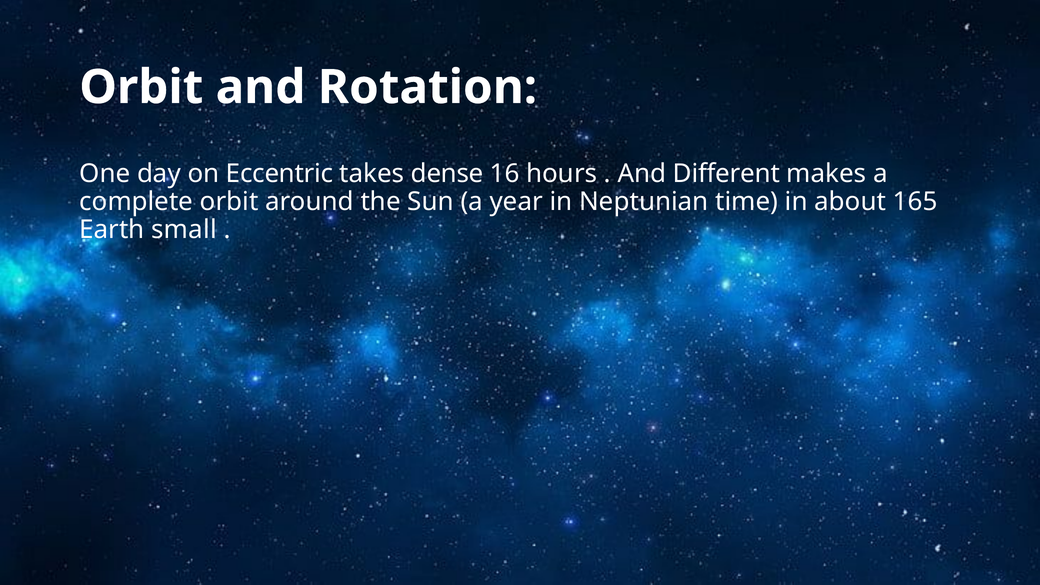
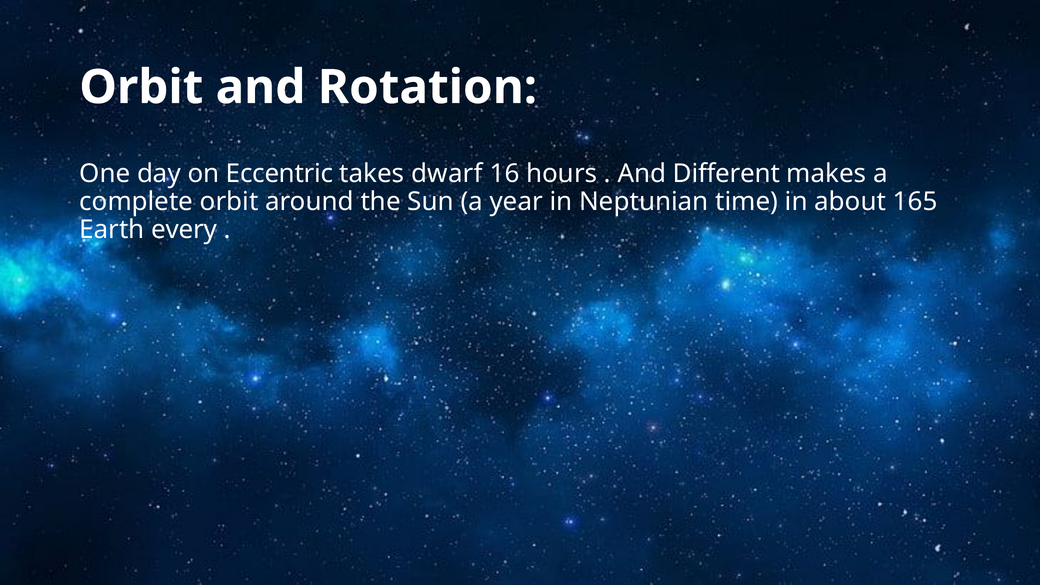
dense: dense -> dwarf (447, 174)
small: small -> every (184, 230)
